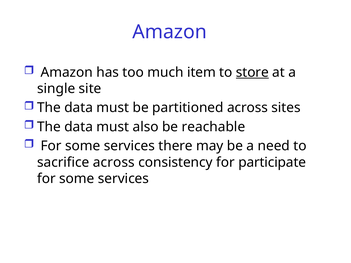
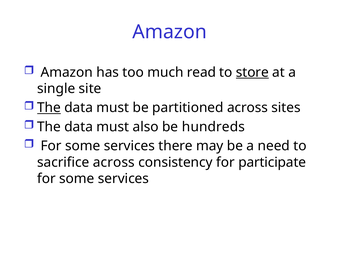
item: item -> read (201, 72)
The underline: none -> present (49, 108)
reachable: reachable -> hundreds (213, 127)
